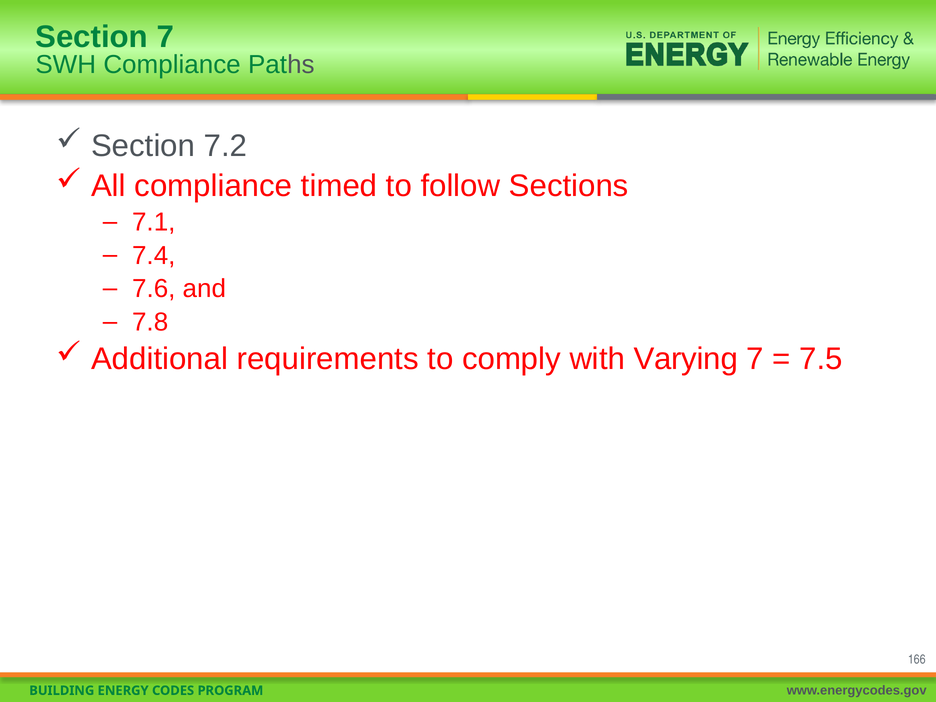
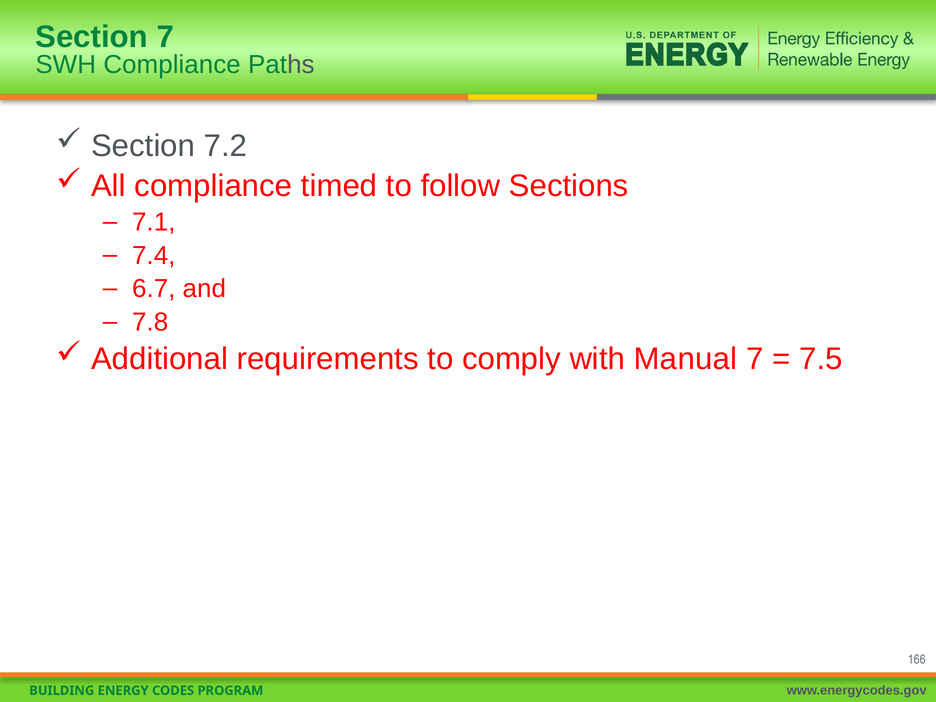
7.6: 7.6 -> 6.7 (154, 289)
Varying: Varying -> Manual (686, 359)
